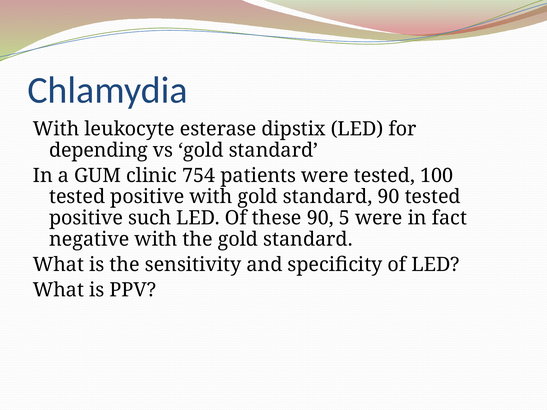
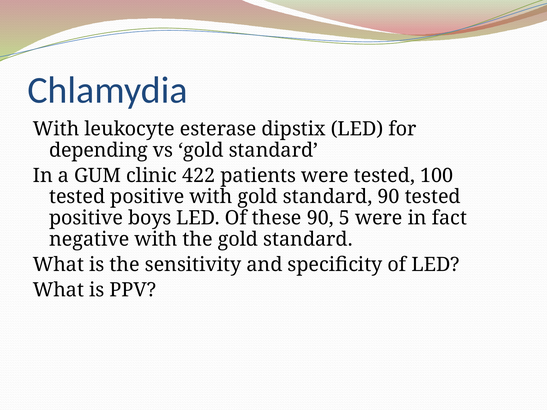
754: 754 -> 422 (199, 176)
such: such -> boys (150, 218)
